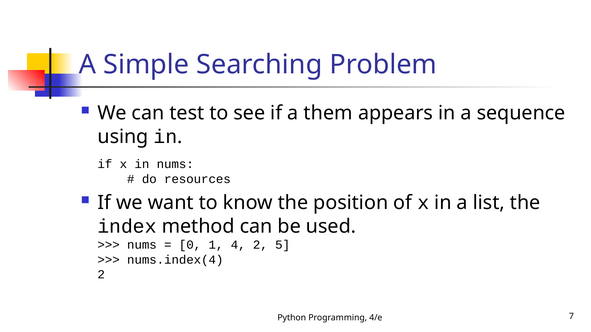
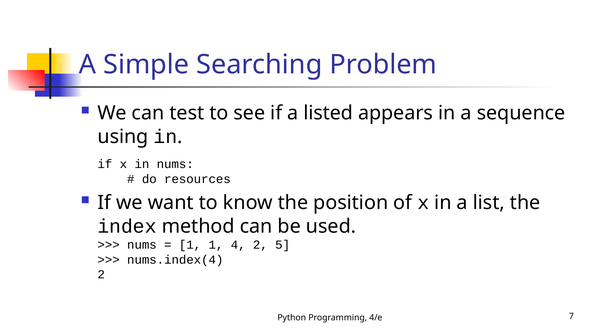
them: them -> listed (328, 113)
0: 0 -> 1 (190, 245)
